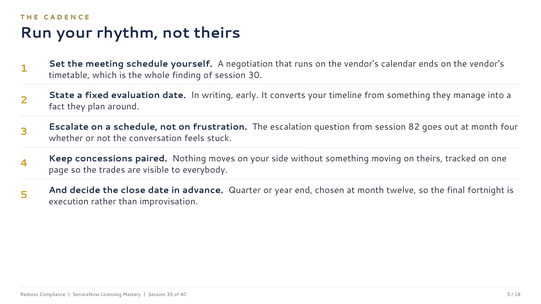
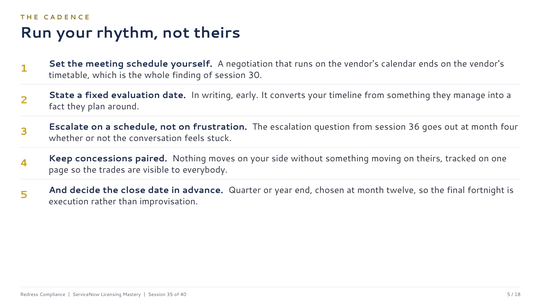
82: 82 -> 36 (414, 127)
